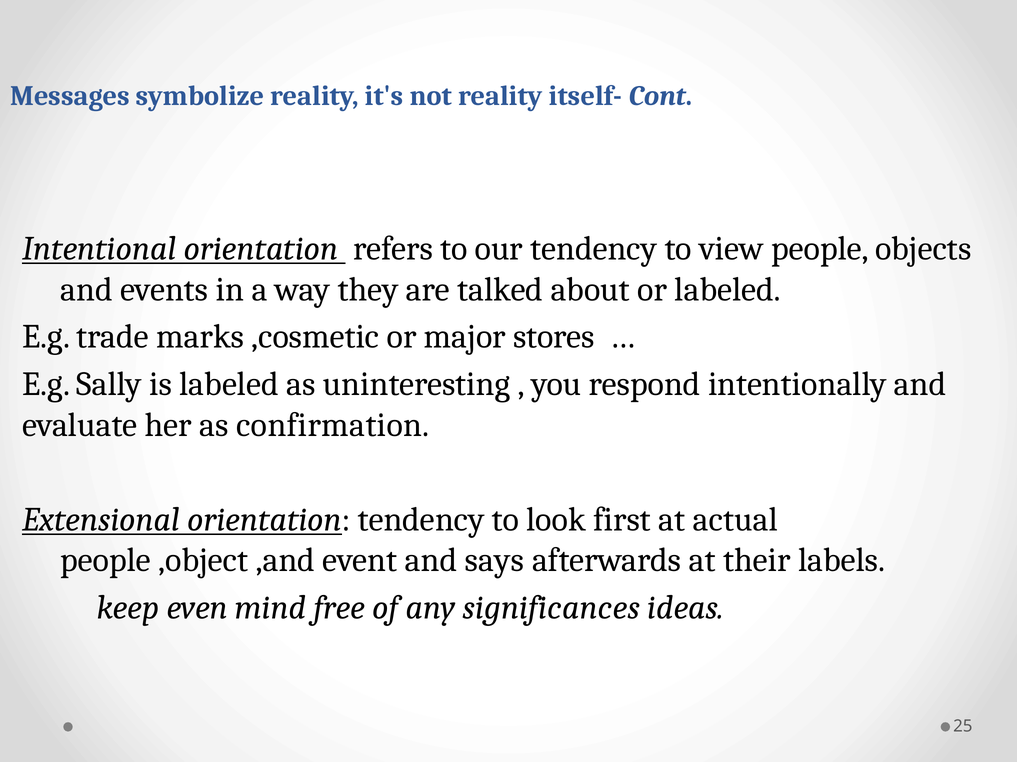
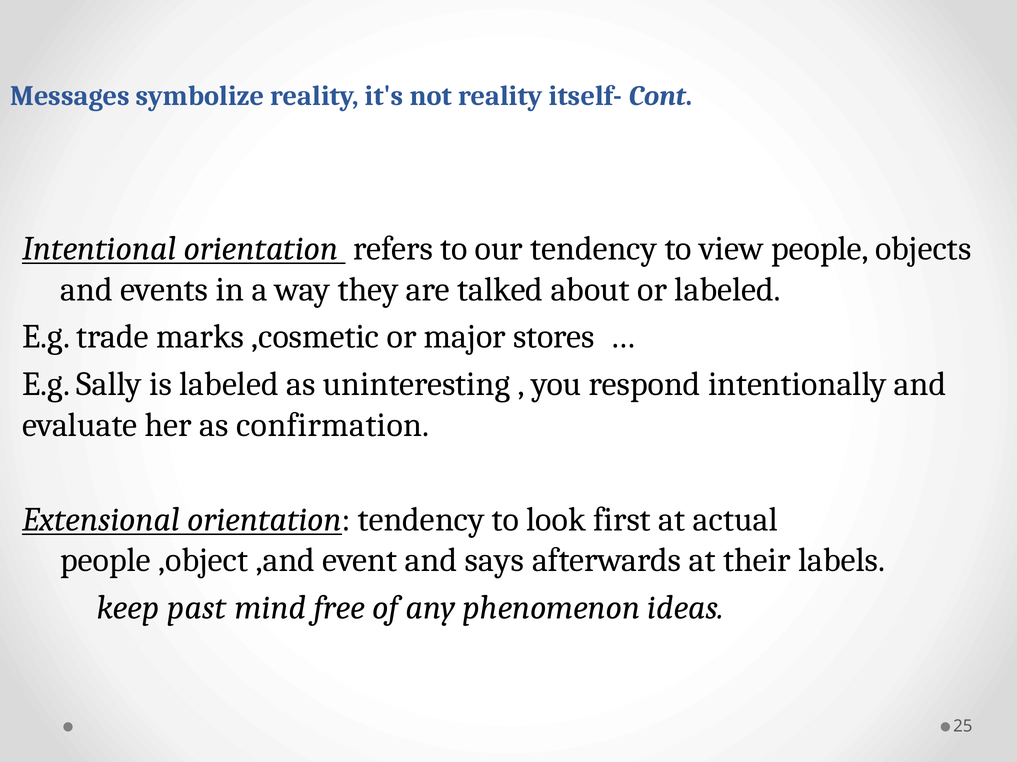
even: even -> past (197, 608)
significances: significances -> phenomenon (552, 608)
